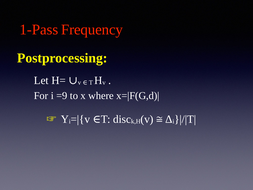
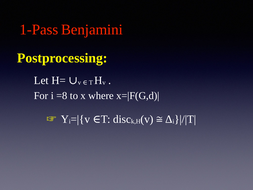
Frequency: Frequency -> Benjamini (92, 30)
=9: =9 -> =8 (62, 96)
